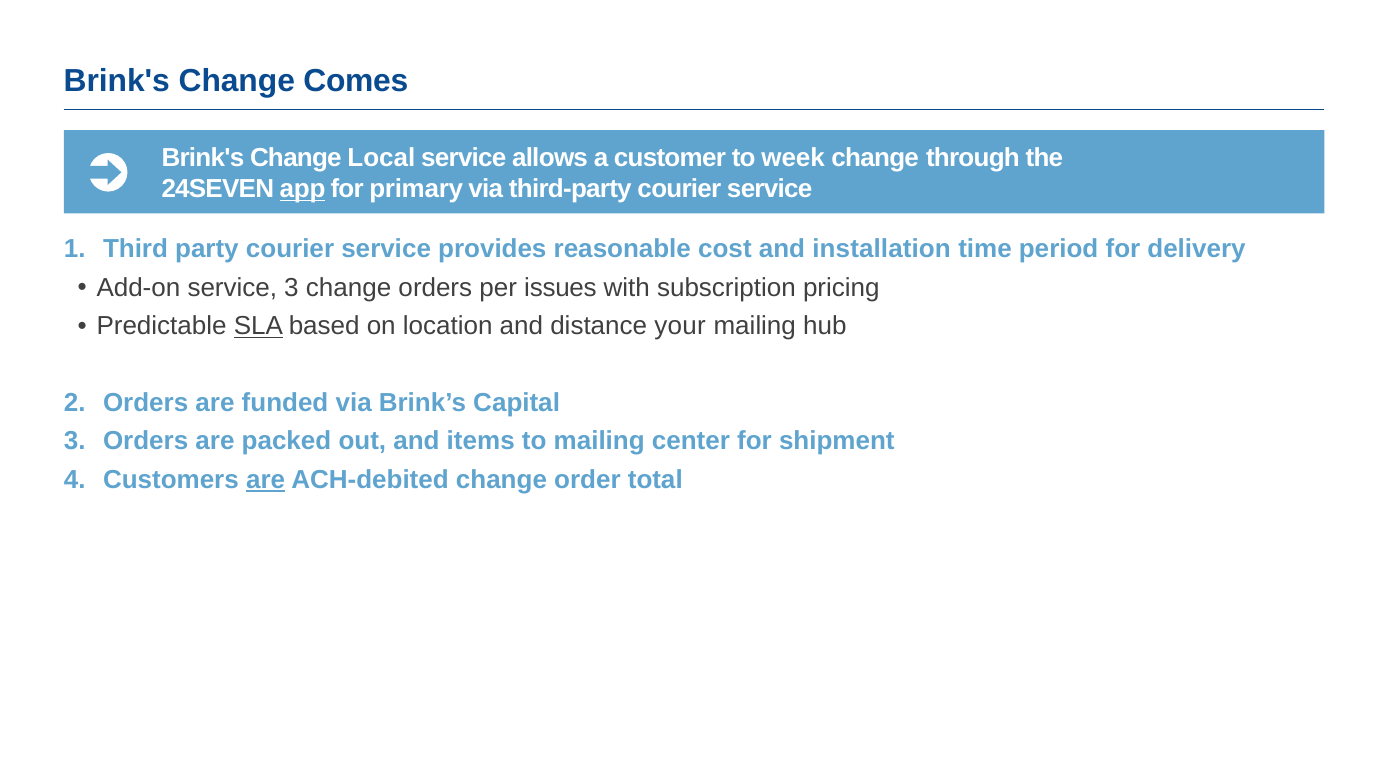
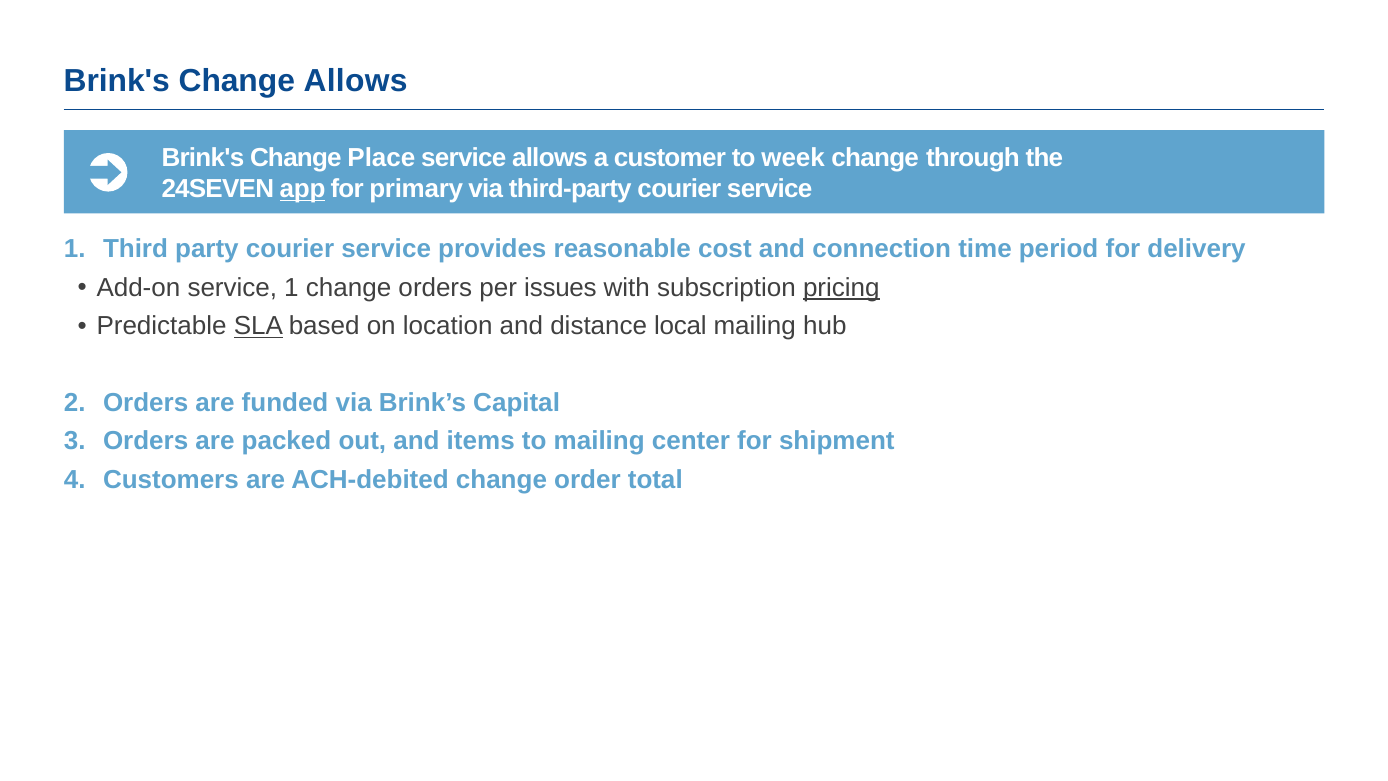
Change Comes: Comes -> Allows (356, 81)
Local: Local -> Place (381, 158)
installation: installation -> connection (882, 249)
Add-on service 3: 3 -> 1 (291, 288)
pricing underline: none -> present (841, 288)
your: your -> local (680, 326)
are underline: present -> none (266, 479)
